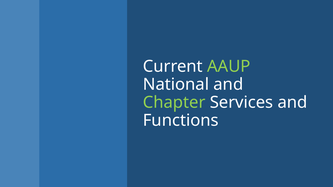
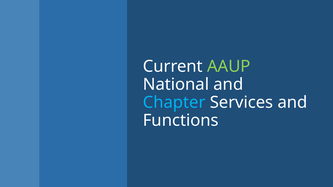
Chapter colour: light green -> light blue (174, 103)
